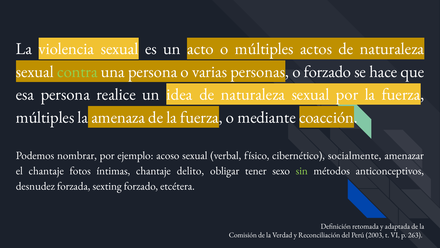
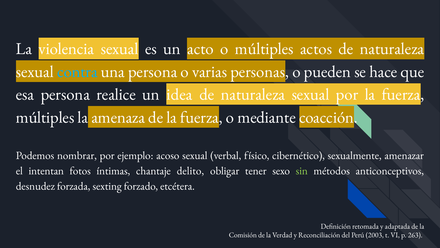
contra colour: light green -> light blue (77, 71)
o forzado: forzado -> pueden (327, 71)
socialmente: socialmente -> sexualmente (355, 155)
el chantaje: chantaje -> intentan (46, 171)
